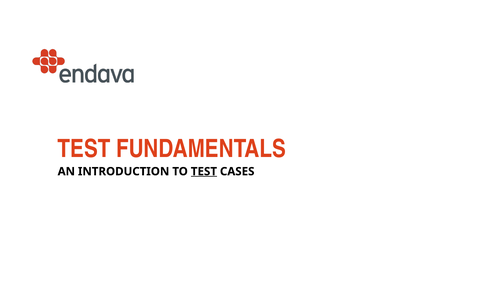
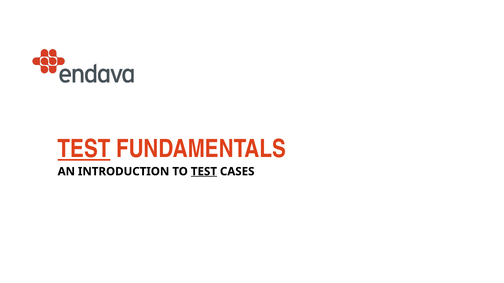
TEST underline: none -> present (84, 149)
